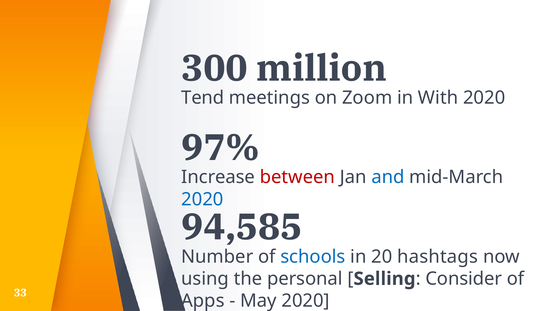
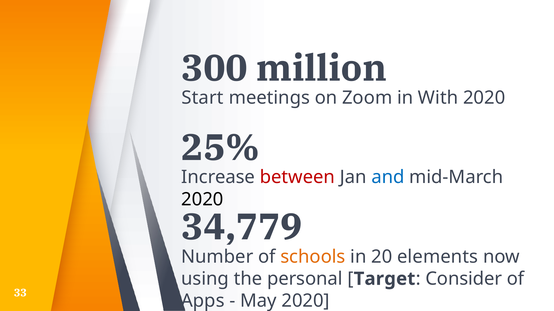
Tend: Tend -> Start (203, 98)
97%: 97% -> 25% (220, 148)
2020 colour: blue -> black (202, 200)
94,585: 94,585 -> 34,779 (242, 228)
schools colour: blue -> orange (313, 257)
hashtags: hashtags -> elements (438, 257)
Selling: Selling -> Target (384, 279)
